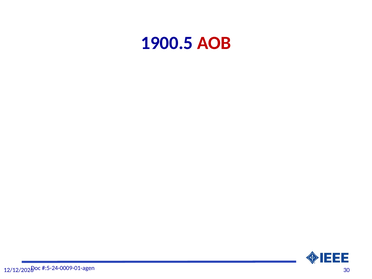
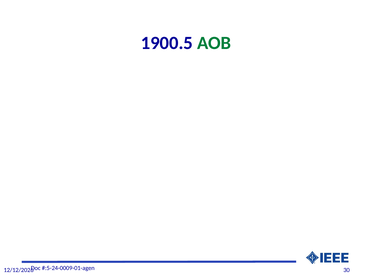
AOB colour: red -> green (214, 43)
